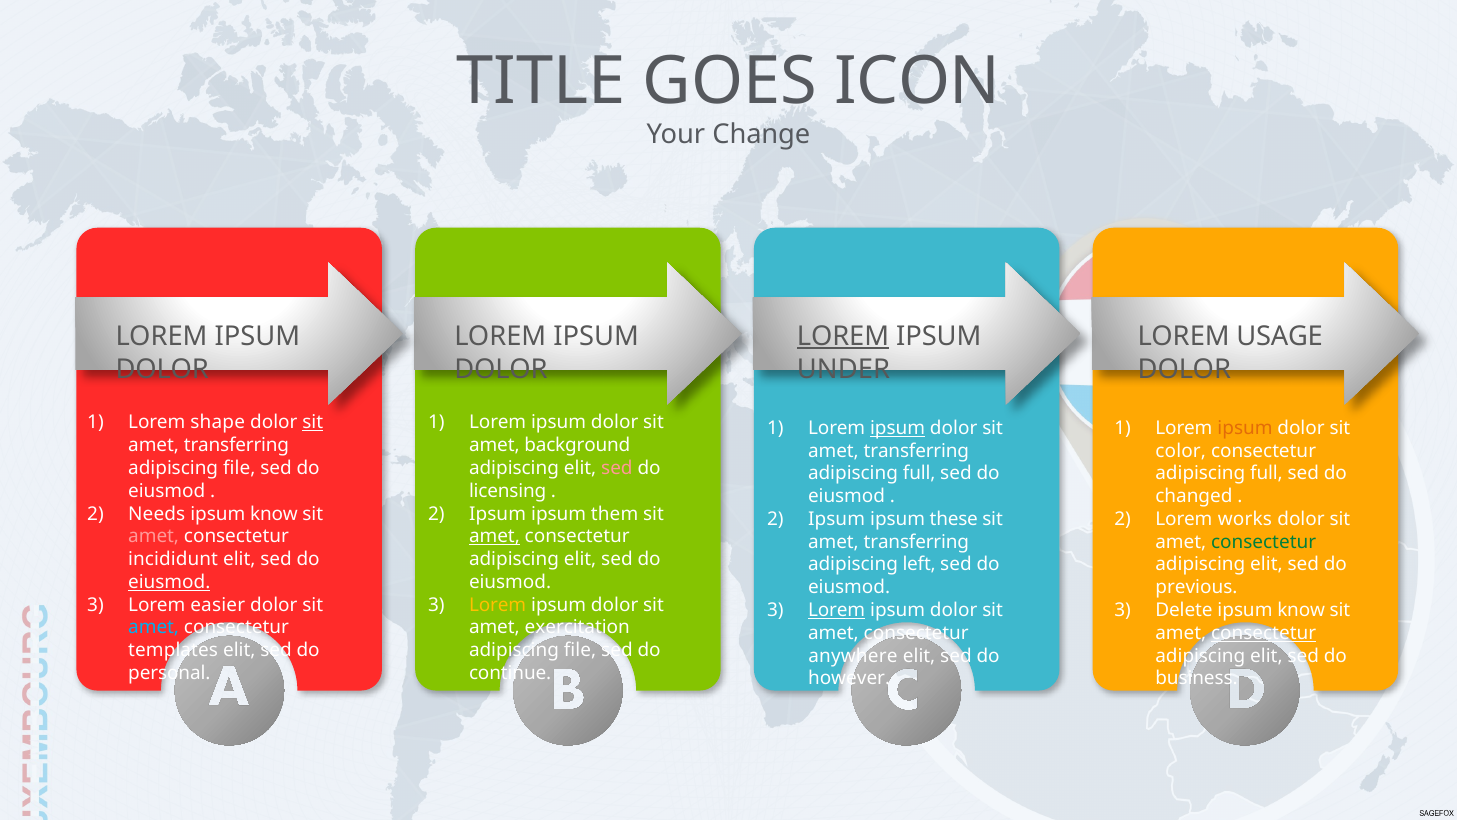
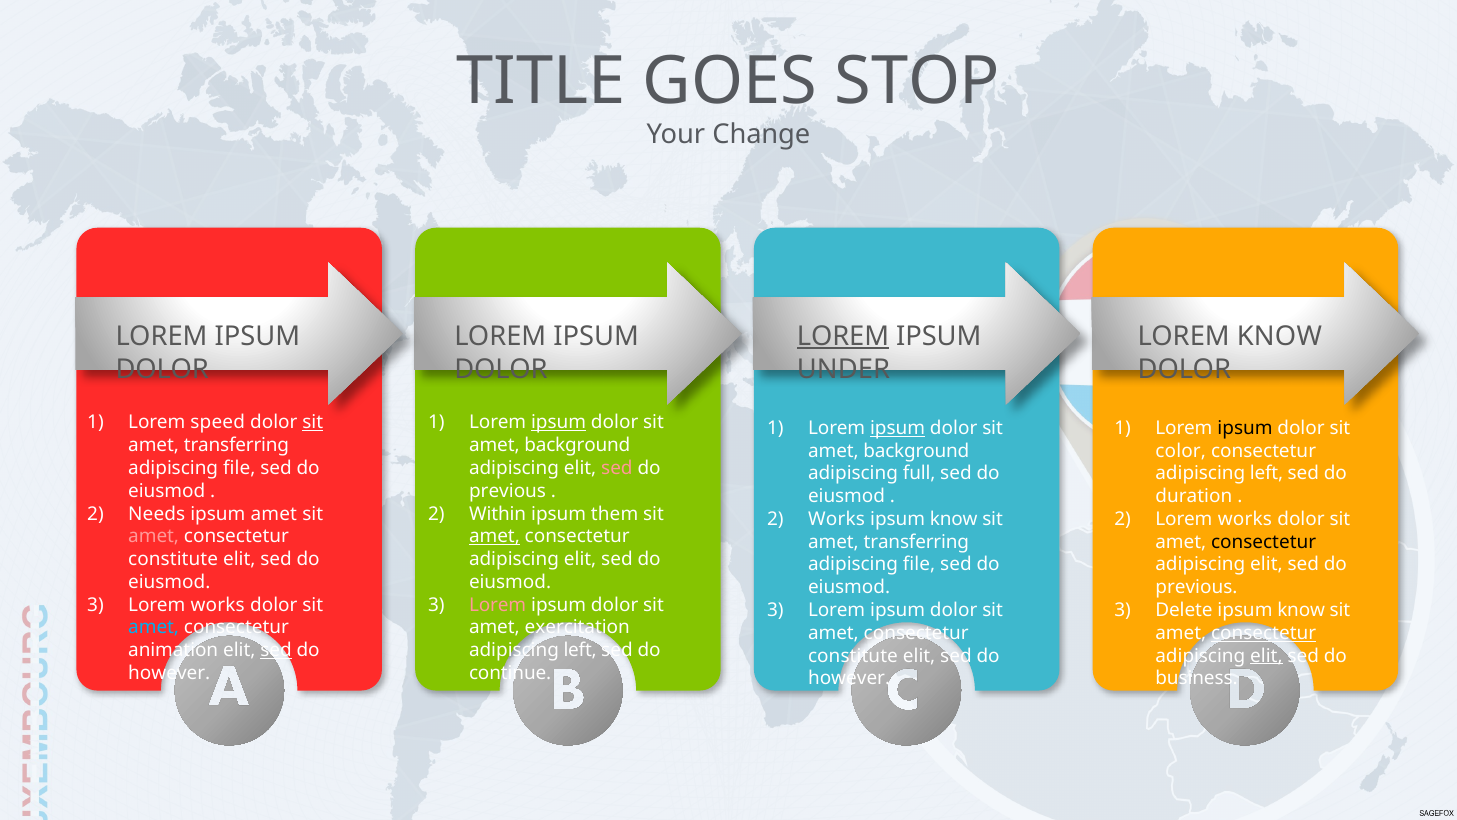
ICON: ICON -> STOP (918, 81)
LOREM USAGE: USAGE -> KNOW (1279, 336)
shape: shape -> speed (218, 422)
ipsum underline: none -> present (559, 422)
ipsum colour: orange -> black (1245, 428)
transferring: transferring -> background (916, 451)
full: full -> left (1267, 473)
licensing: licensing -> previous (508, 491)
changed: changed -> duration (1194, 496)
know: know -> amet (274, 514)
Ipsum: Ipsum -> Within (498, 514)
Ipsum: Ipsum -> Works (836, 519)
these: these -> know (954, 519)
consectetur colour: green -> black (1264, 542)
incididunt: incididunt -> constitute (173, 559)
left: left -> file (919, 564)
eiusmod underline: present -> none (169, 582)
easier: easier -> works (218, 605)
Lorem colour: yellow -> pink (498, 605)
Lorem underline: present -> none (837, 610)
templates: templates -> animation (173, 650)
sed underline: none -> present (276, 650)
file: file -> left (580, 650)
anywhere: anywhere -> constitute (853, 655)
elit underline: none -> present (1266, 655)
personal: personal -> however (169, 673)
